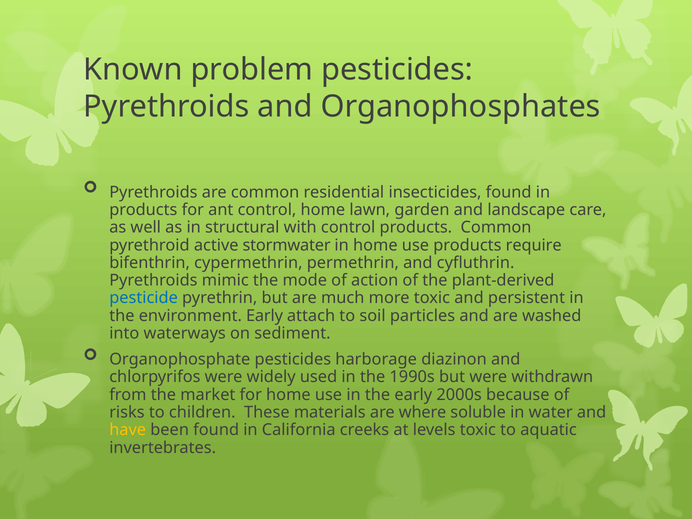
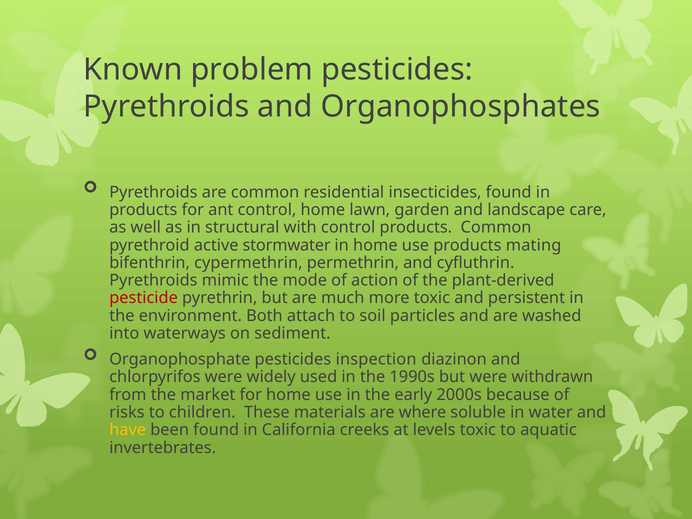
require: require -> mating (534, 245)
pesticide colour: blue -> red (144, 298)
environment Early: Early -> Both (264, 316)
harborage: harborage -> inspection (376, 359)
